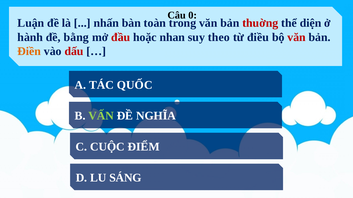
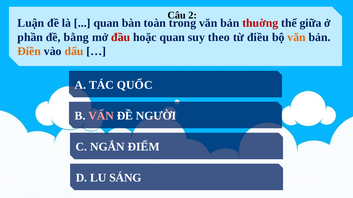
0: 0 -> 2 (193, 15)
nhấn: nhấn -> quan (106, 23)
diện: diện -> giữa (311, 23)
hành: hành -> phần (30, 37)
hoặc nhan: nhan -> quan (172, 37)
văn colour: red -> orange (297, 37)
dấu colour: red -> orange (74, 51)
VẤN colour: light green -> pink (101, 116)
NGHĨA: NGHĨA -> NGƯỜI (156, 116)
CUỘC: CUỘC -> NGẮN (107, 147)
